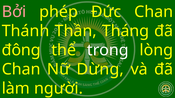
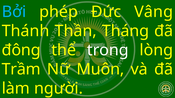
Bởi colour: pink -> light blue (14, 12)
Đức Chan: Chan -> Vâng (154, 12)
Chan: Chan -> Trầm (21, 70)
Dừng: Dừng -> Muôn (100, 70)
